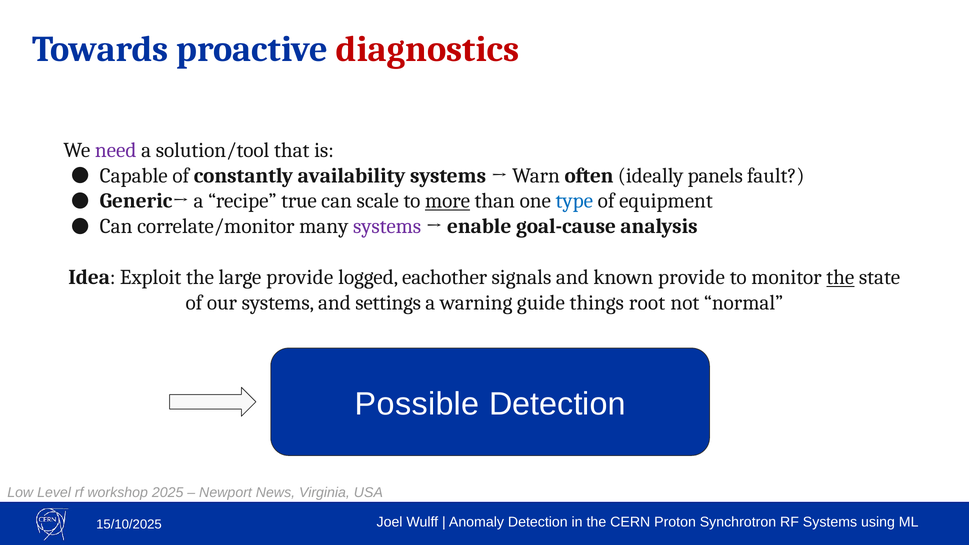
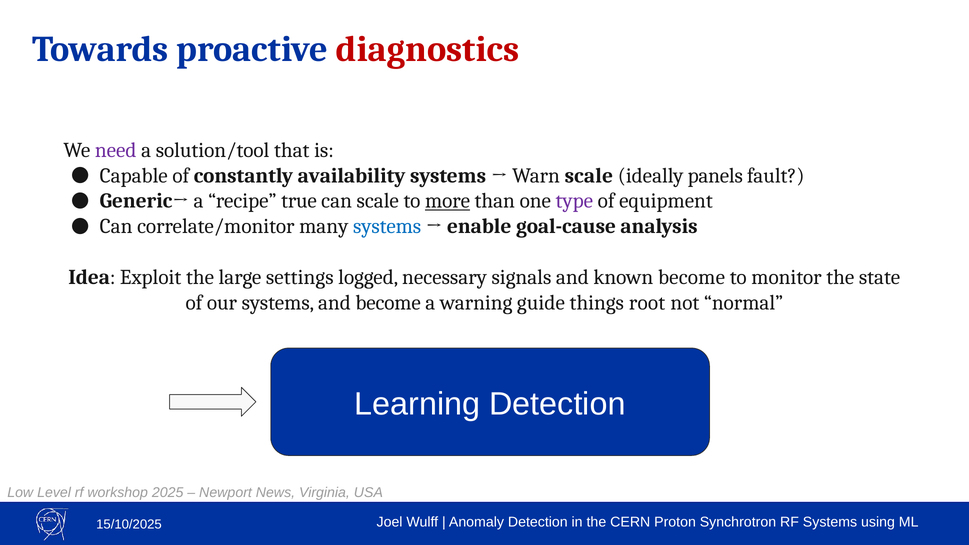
Warn often: often -> scale (589, 176)
type colour: blue -> purple (574, 201)
systems colour: purple -> blue (387, 226)
large provide: provide -> settings (300, 277)
eachother: eachother -> necessary (445, 277)
known provide: provide -> become (692, 277)
the underline: present -> none (840, 277)
and settings: settings -> become (388, 303)
Possible: Possible -> Learning (417, 404)
